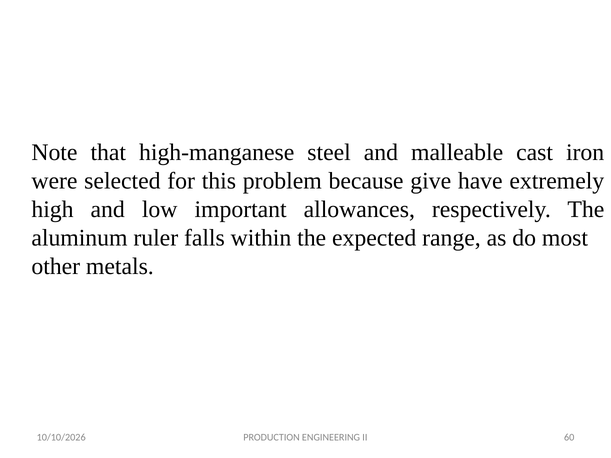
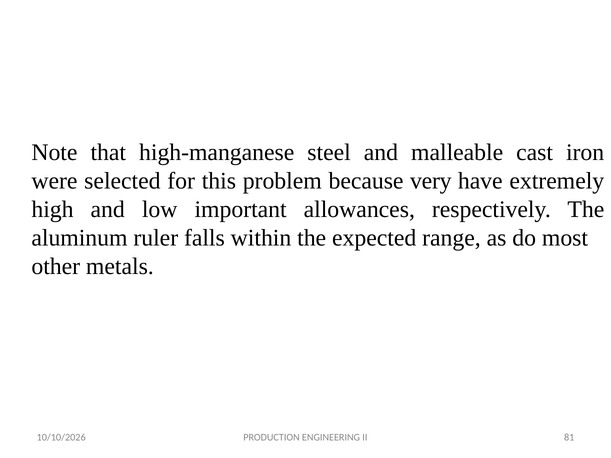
give: give -> very (431, 181)
60: 60 -> 81 (569, 438)
